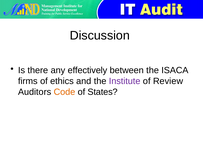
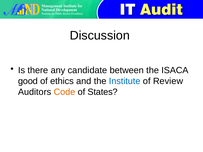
effectively: effectively -> candidate (87, 70)
firms: firms -> good (28, 81)
Institute colour: purple -> blue (125, 81)
